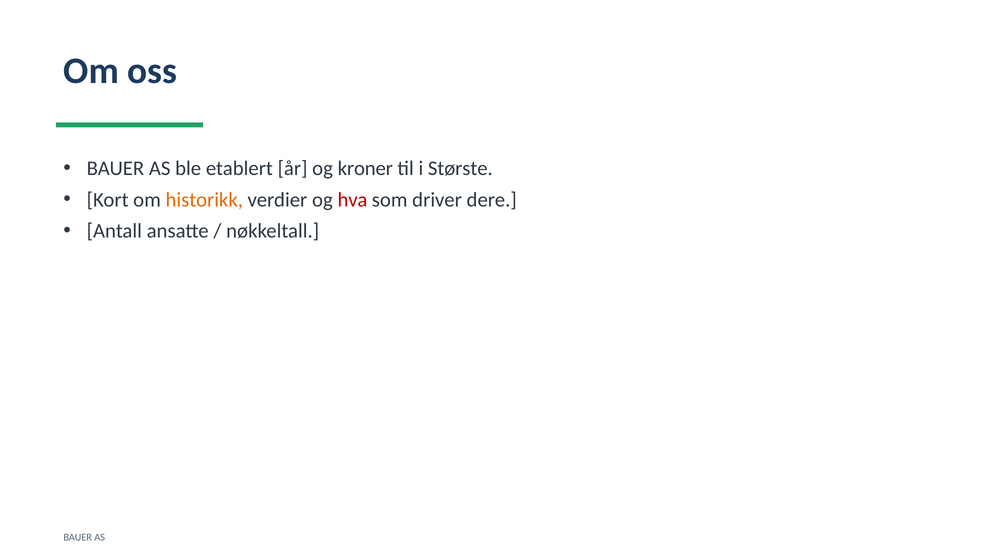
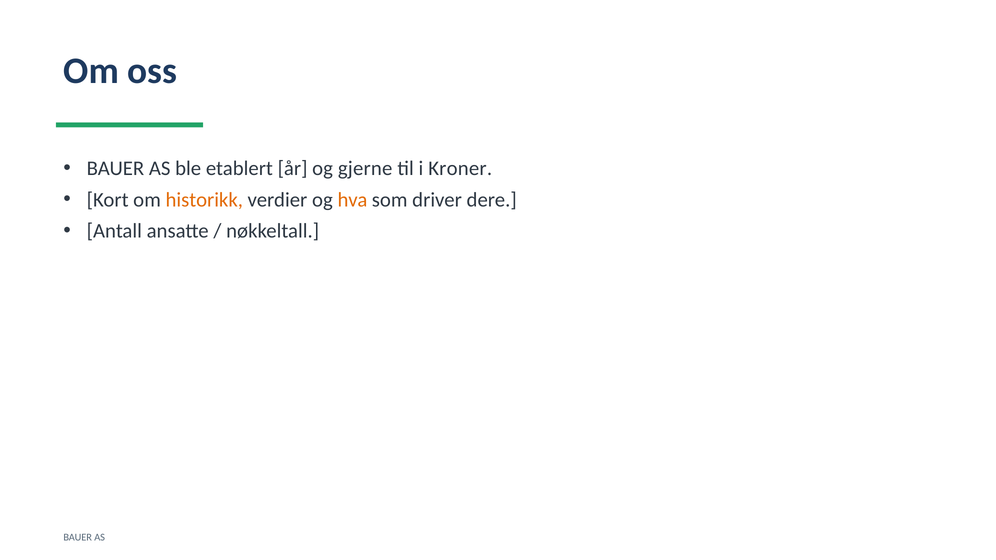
kroner: kroner -> gjerne (365, 169)
Største: Største -> Kroner (460, 169)
hva colour: red -> orange (352, 200)
